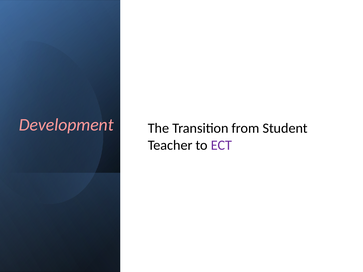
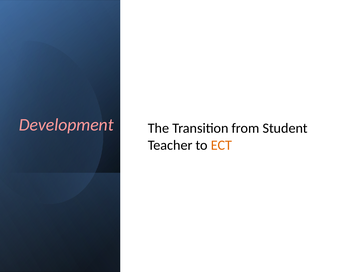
ECT colour: purple -> orange (221, 145)
